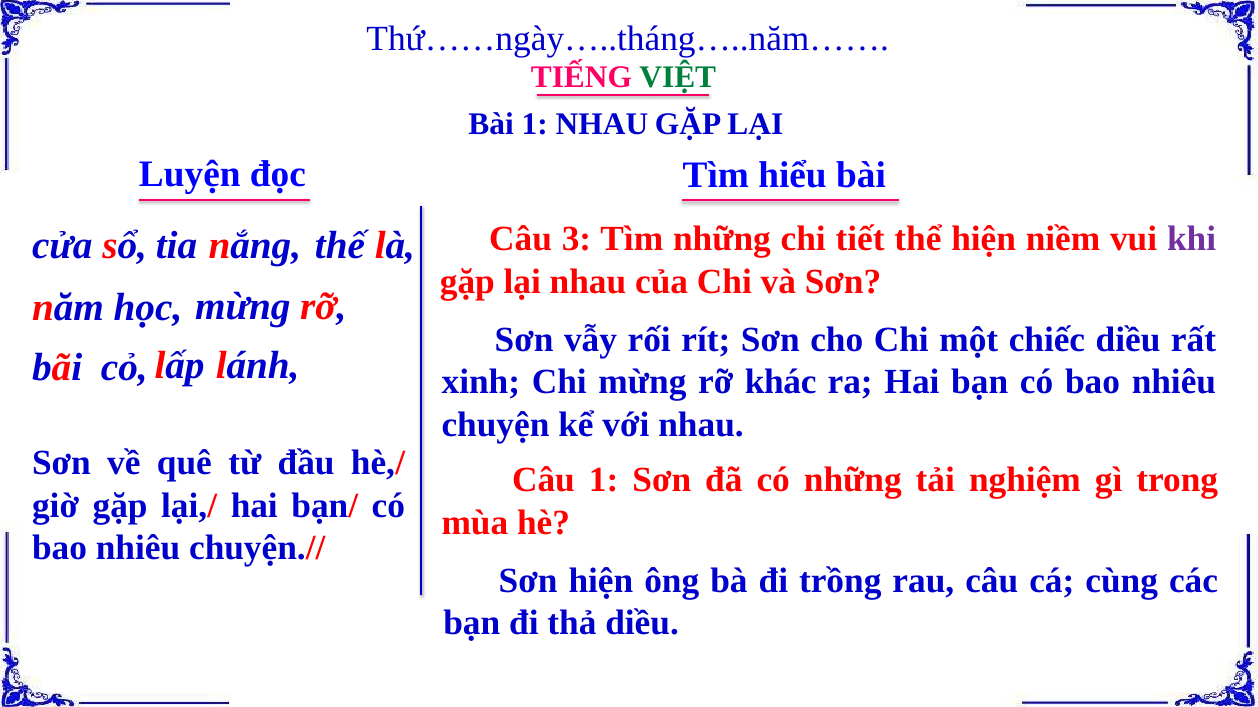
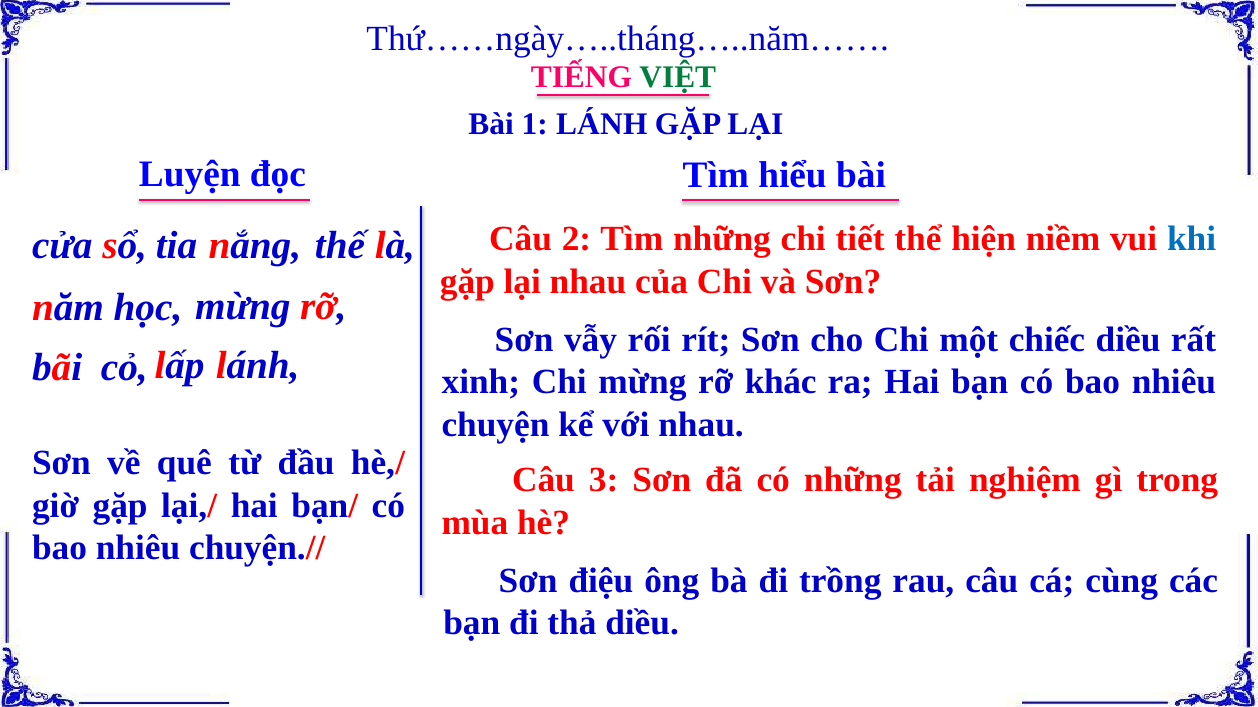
1 NHAU: NHAU -> LÁNH (602, 125)
3: 3 -> 2 (577, 239)
khi colour: purple -> blue (1192, 239)
Câu 1: 1 -> 3 (604, 480)
Sơn hiện: hiện -> điệu (601, 581)
